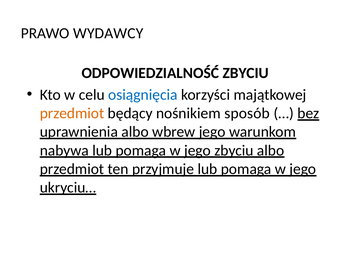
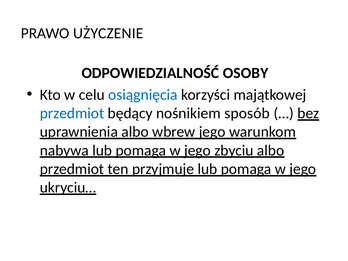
WYDAWCY: WYDAWCY -> UŻYCZENIE (108, 33)
ODPOWIEDZIALNOŚĆ ZBYCIU: ZBYCIU -> OSOBY (246, 73)
przedmiot colour: orange -> blue (72, 113)
